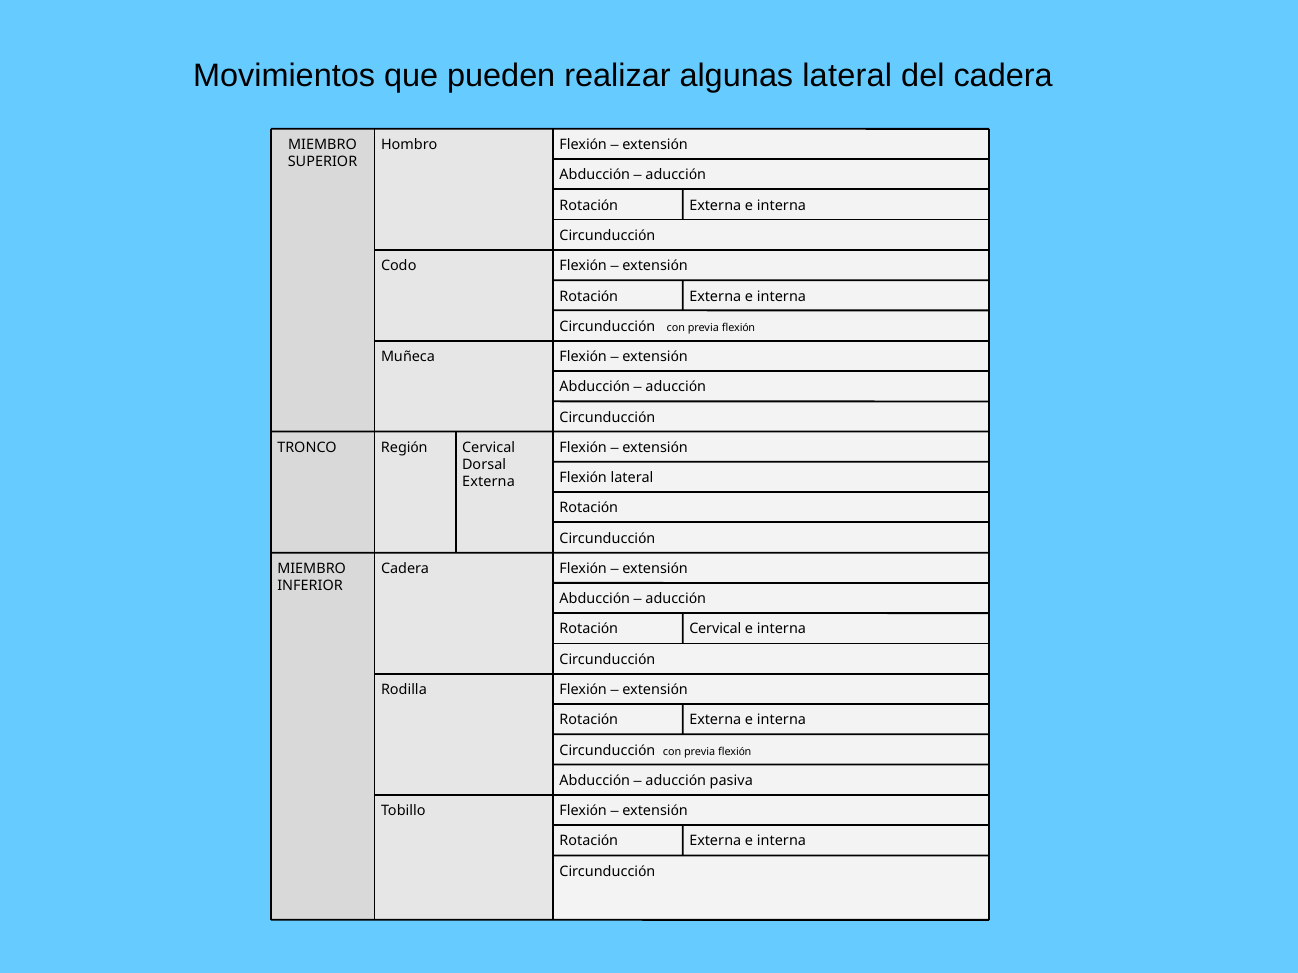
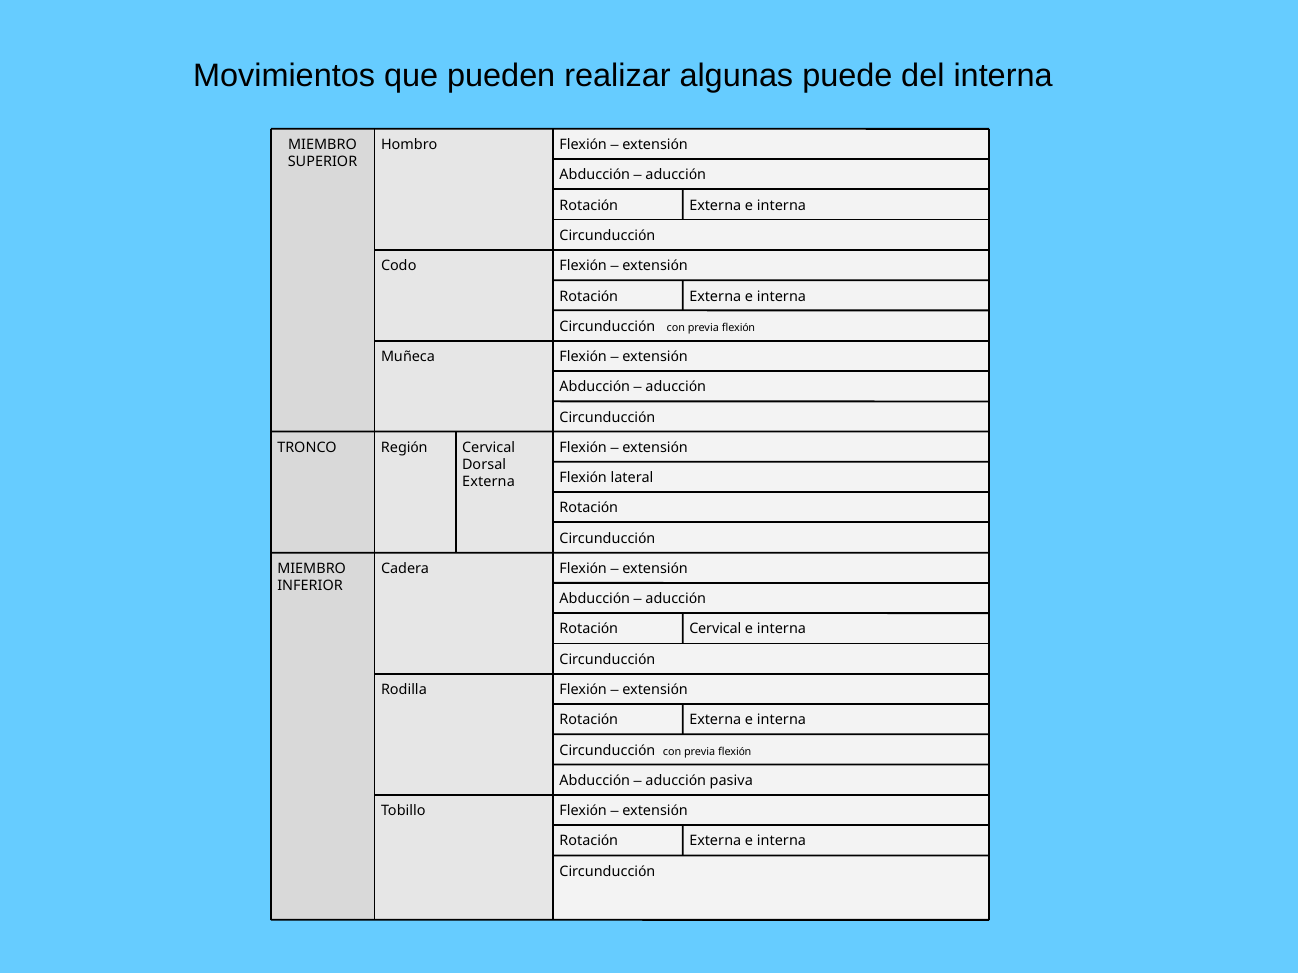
algunas lateral: lateral -> puede (847, 75)
del cadera: cadera -> interna (1003, 75)
